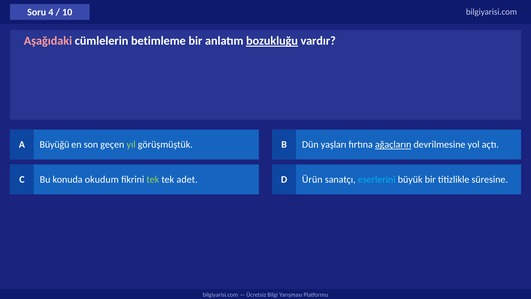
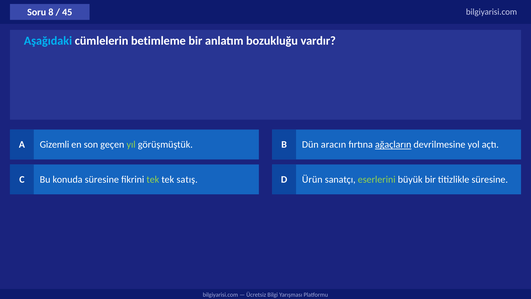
4: 4 -> 8 (51, 12)
10: 10 -> 45 (67, 12)
Aşağıdaki colour: pink -> light blue (48, 41)
bozukluğu underline: present -> none (272, 41)
Büyüğü: Büyüğü -> Gizemli (55, 145)
yaşları: yaşları -> aracın (333, 145)
konuda okudum: okudum -> süresine (102, 179)
adet: adet -> satış (187, 179)
eserlerini colour: light blue -> light green (377, 179)
